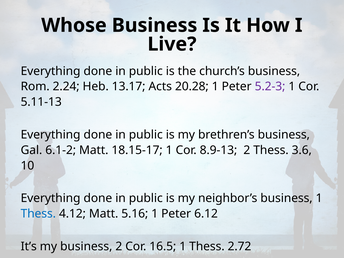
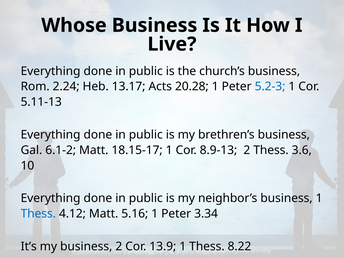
5.2-3 colour: purple -> blue (270, 87)
6.12: 6.12 -> 3.34 (206, 214)
16.5: 16.5 -> 13.9 (163, 246)
2.72: 2.72 -> 8.22 (240, 246)
